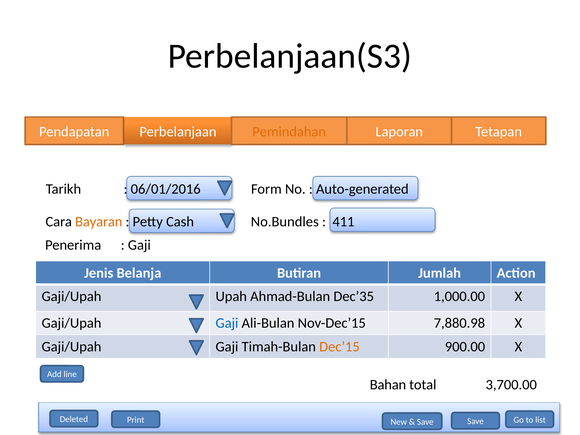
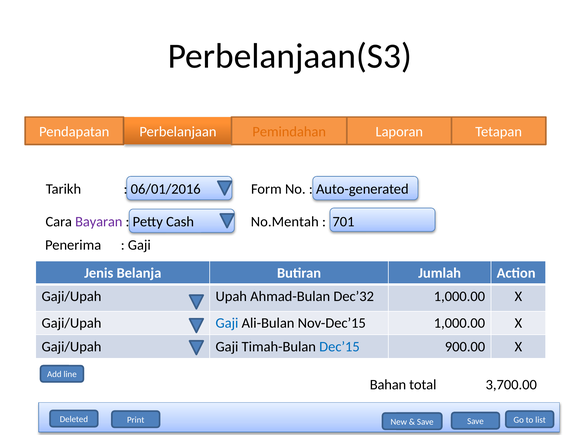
Bayaran colour: orange -> purple (99, 222)
No.Bundles: No.Bundles -> No.Mentah (285, 222)
411: 411 -> 701 (343, 222)
Dec’35: Dec’35 -> Dec’32 (354, 296)
Nov-Dec’15 7,880.98: 7,880.98 -> 1,000.00 (459, 323)
Dec’15 colour: orange -> blue (339, 347)
